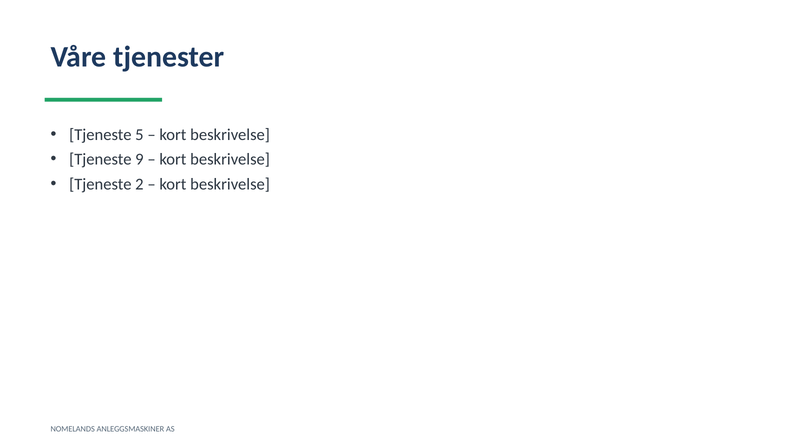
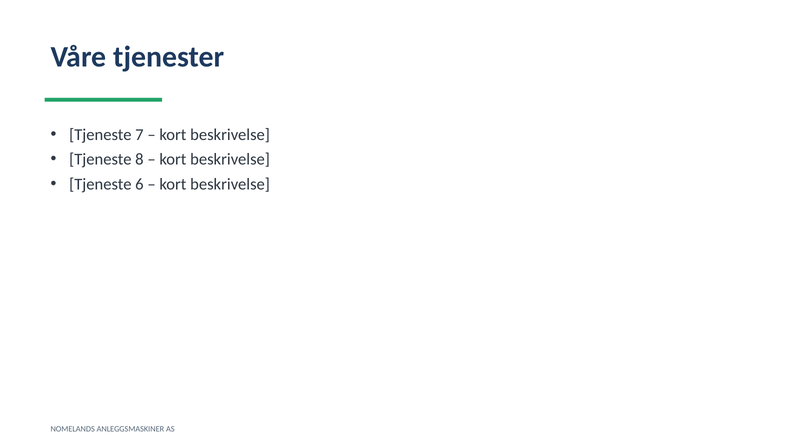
5: 5 -> 7 (139, 135)
9: 9 -> 8 (139, 160)
2: 2 -> 6 (139, 184)
